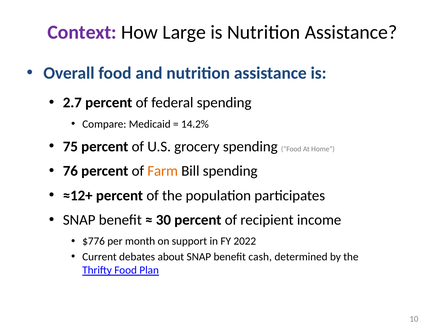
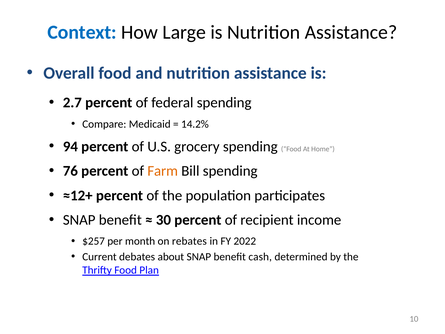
Context colour: purple -> blue (82, 32)
75: 75 -> 94 (70, 146)
$776: $776 -> $257 (94, 241)
support: support -> rebates (189, 241)
